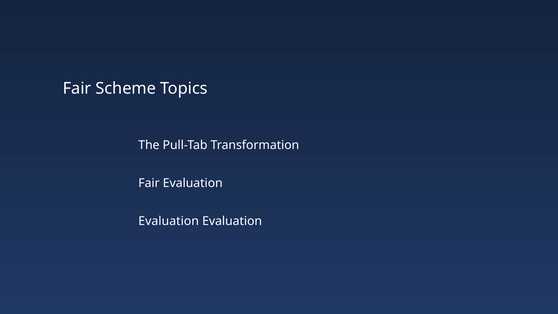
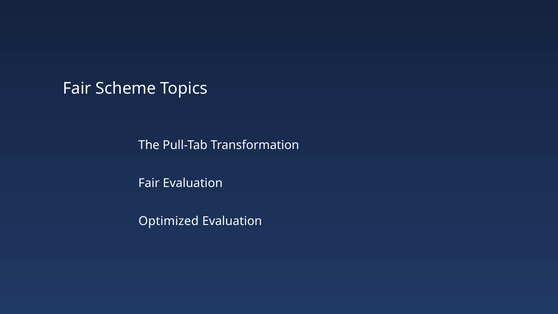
Evaluation: Evaluation -> Optimized (169, 221)
